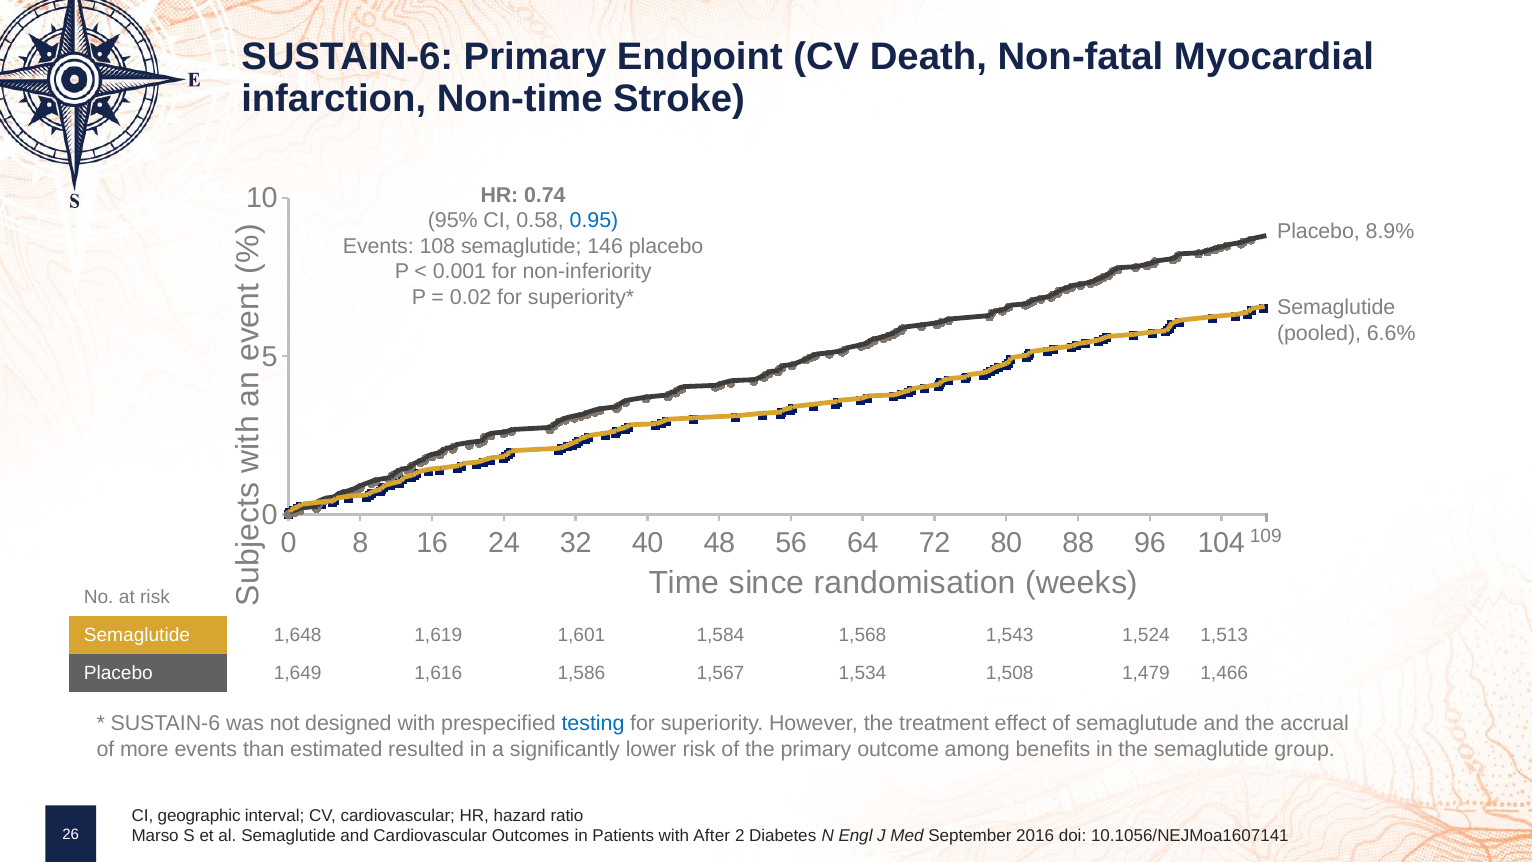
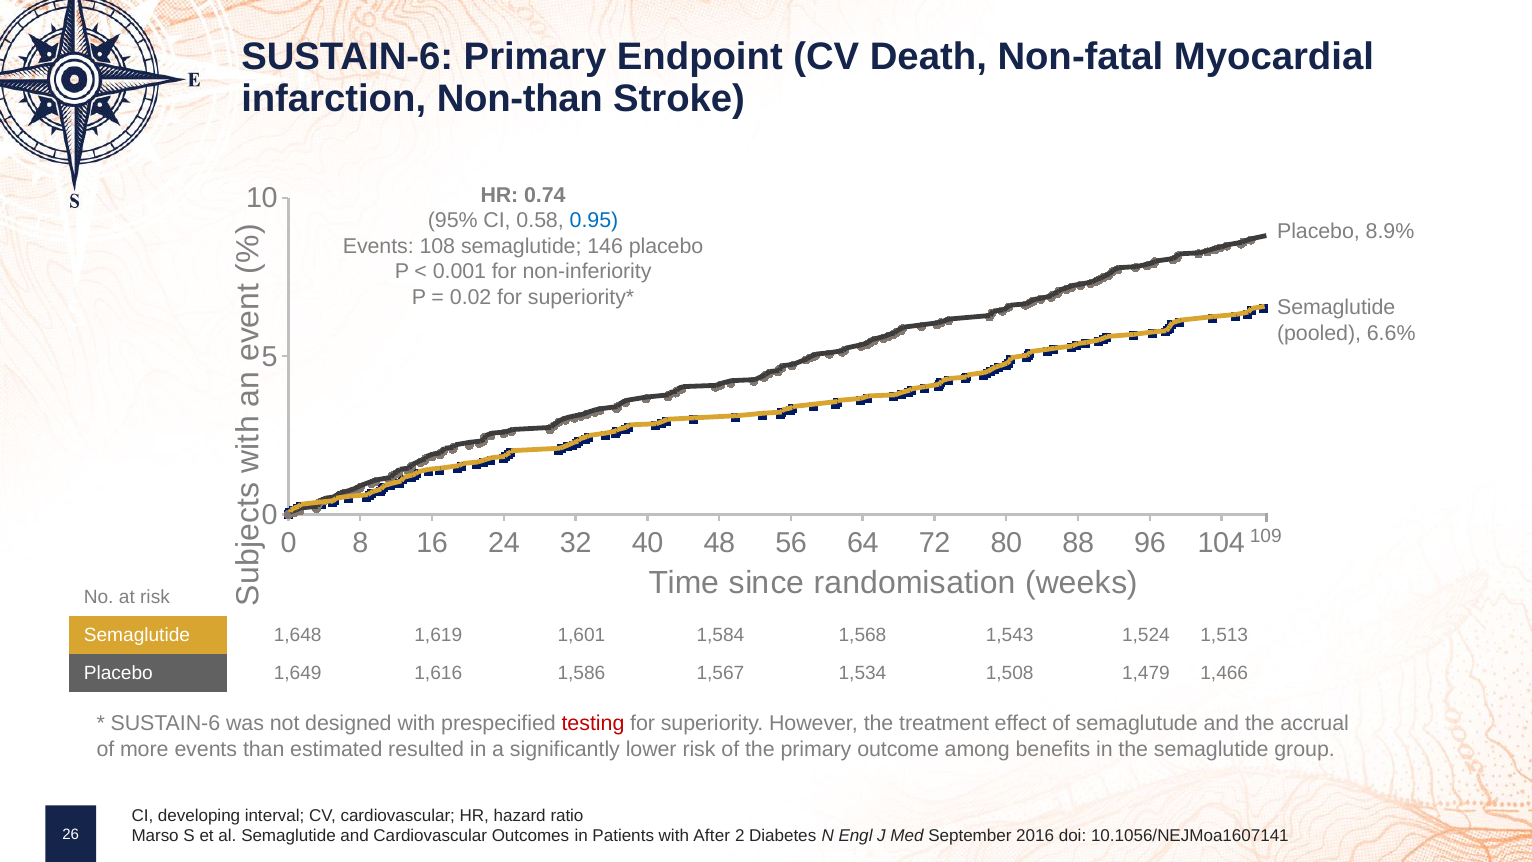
Non-time: Non-time -> Non-than (520, 99)
testing colour: blue -> red (593, 724)
geographic: geographic -> developing (199, 815)
